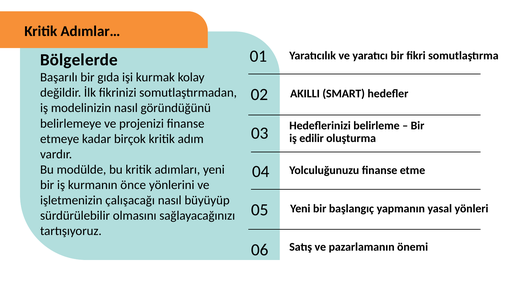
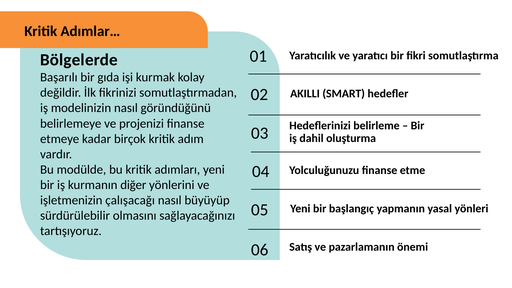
edilir: edilir -> dahil (312, 138)
önce: önce -> diğer (133, 185)
